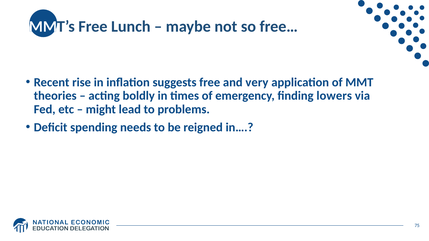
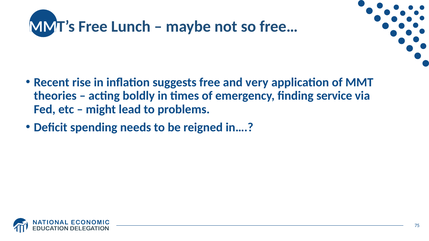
lowers: lowers -> service (334, 96)
